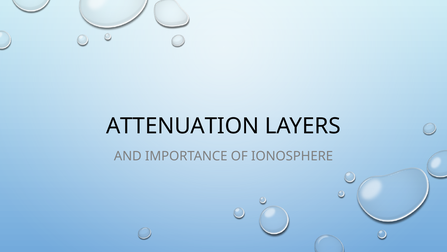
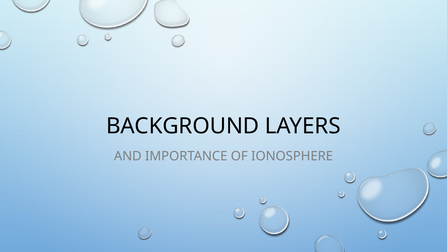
ATTENUATION: ATTENUATION -> BACKGROUND (183, 126)
